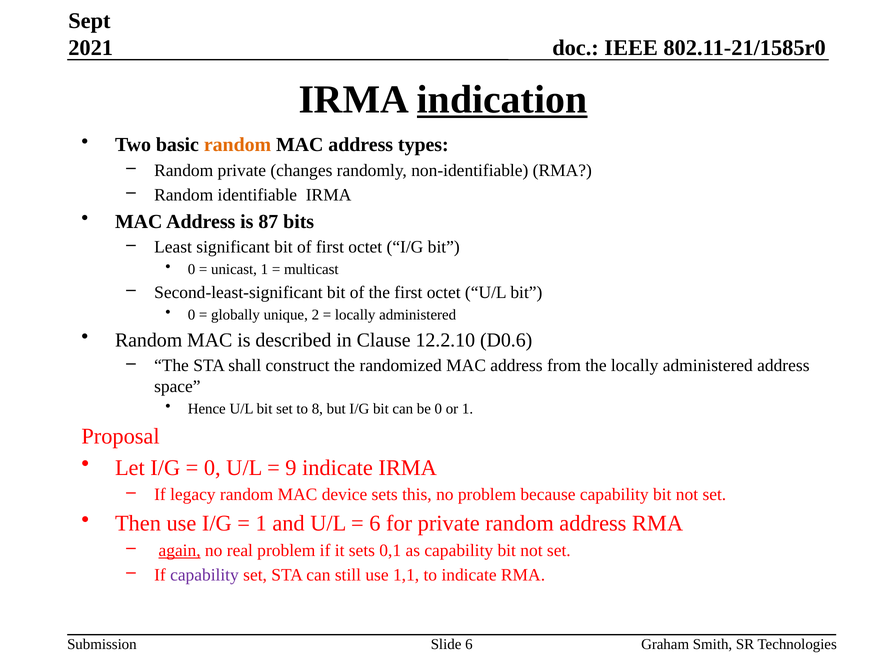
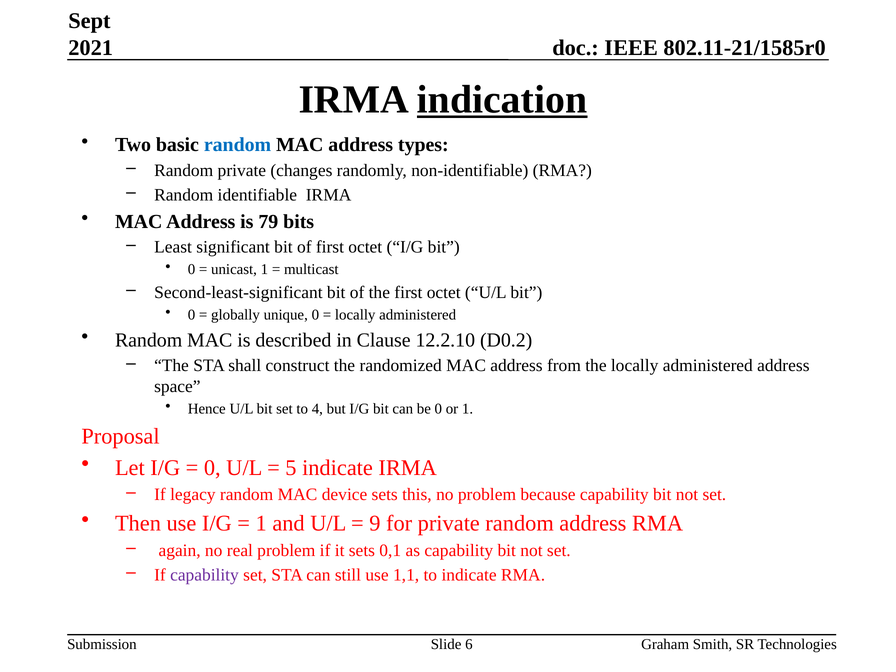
random colour: orange -> blue (238, 145)
87: 87 -> 79 (268, 221)
unique 2: 2 -> 0 (315, 315)
D0.6: D0.6 -> D0.2 (506, 340)
8: 8 -> 4 (317, 409)
9: 9 -> 5 (291, 468)
6: 6 -> 9 (375, 523)
again underline: present -> none (180, 550)
